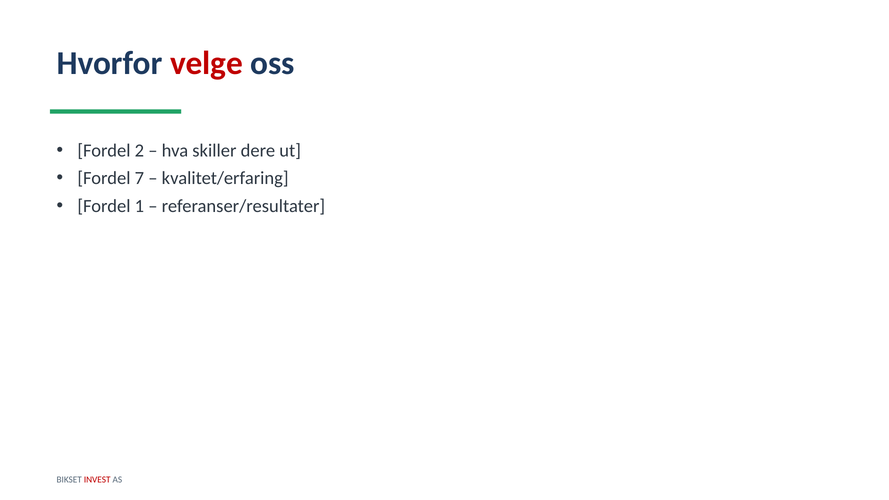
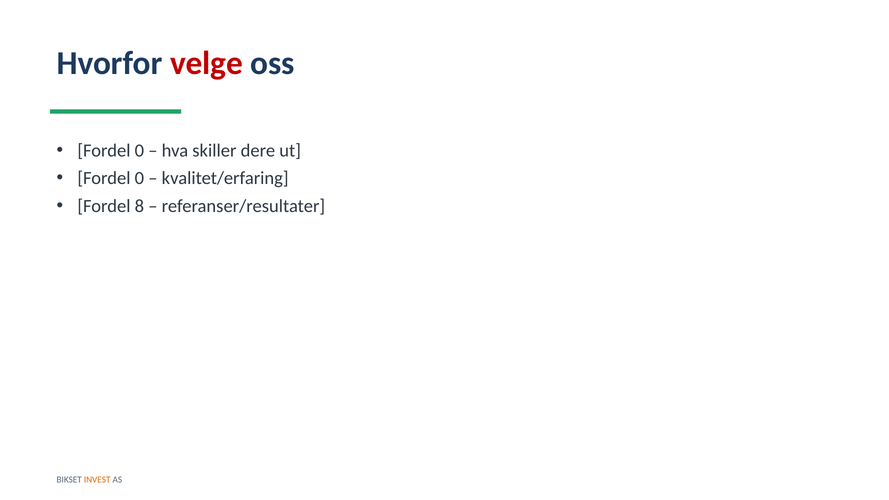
2: 2 -> 0 (139, 151)
7: 7 -> 0 (139, 178)
1: 1 -> 8 (139, 206)
INVEST colour: red -> orange (97, 480)
